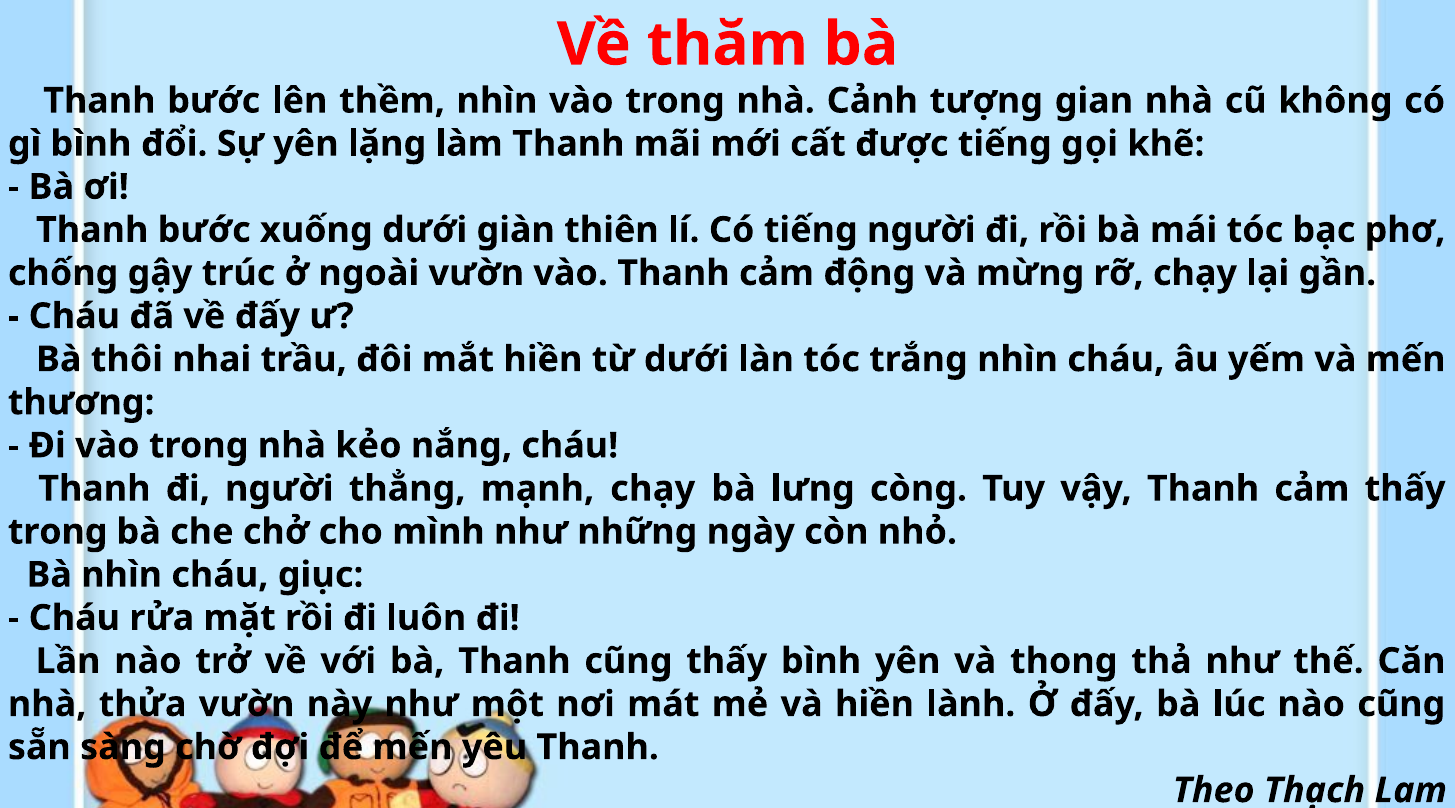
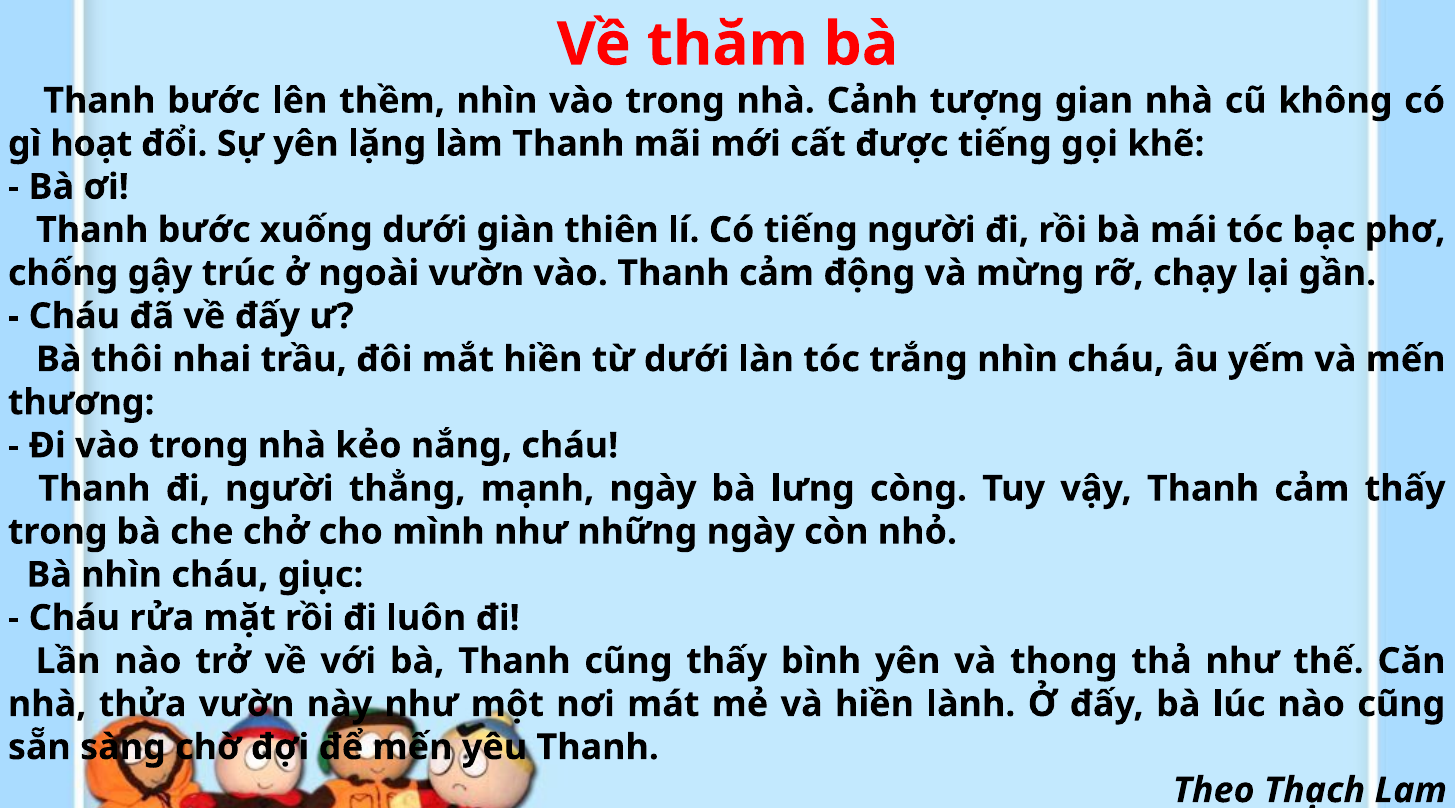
gì bình: bình -> hoạt (91, 144)
mạnh chạy: chạy -> ngày (653, 489)
